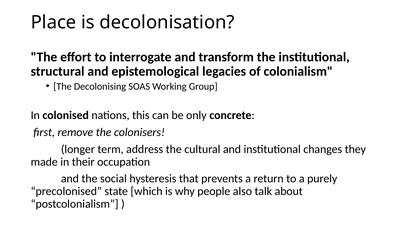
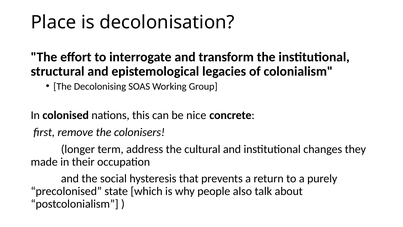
only: only -> nice (196, 115)
